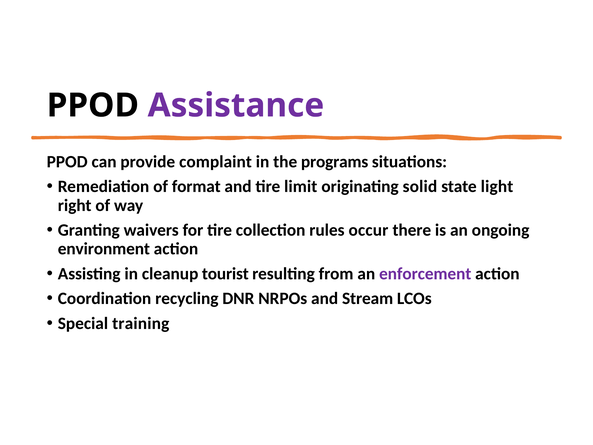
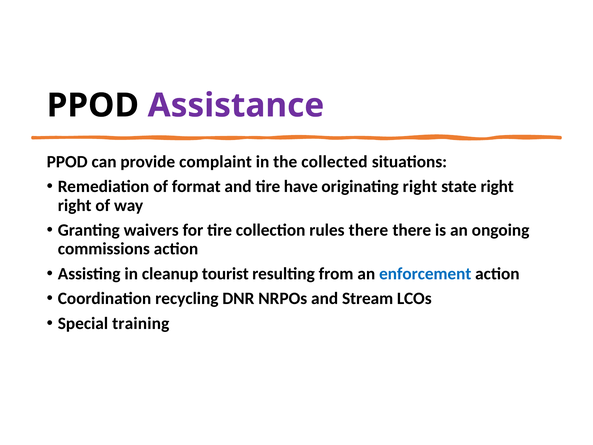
programs: programs -> collected (334, 162)
limit: limit -> have (301, 187)
originating solid: solid -> right (420, 187)
state light: light -> right (497, 187)
rules occur: occur -> there (368, 230)
environment: environment -> commissions (104, 249)
enforcement colour: purple -> blue (425, 274)
